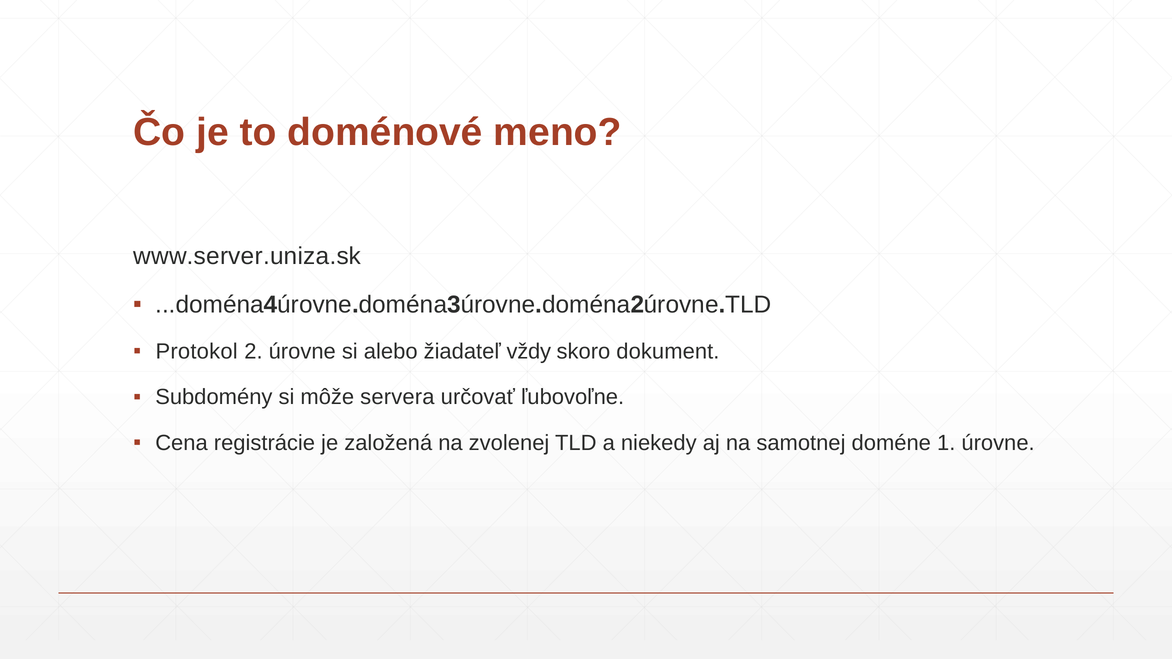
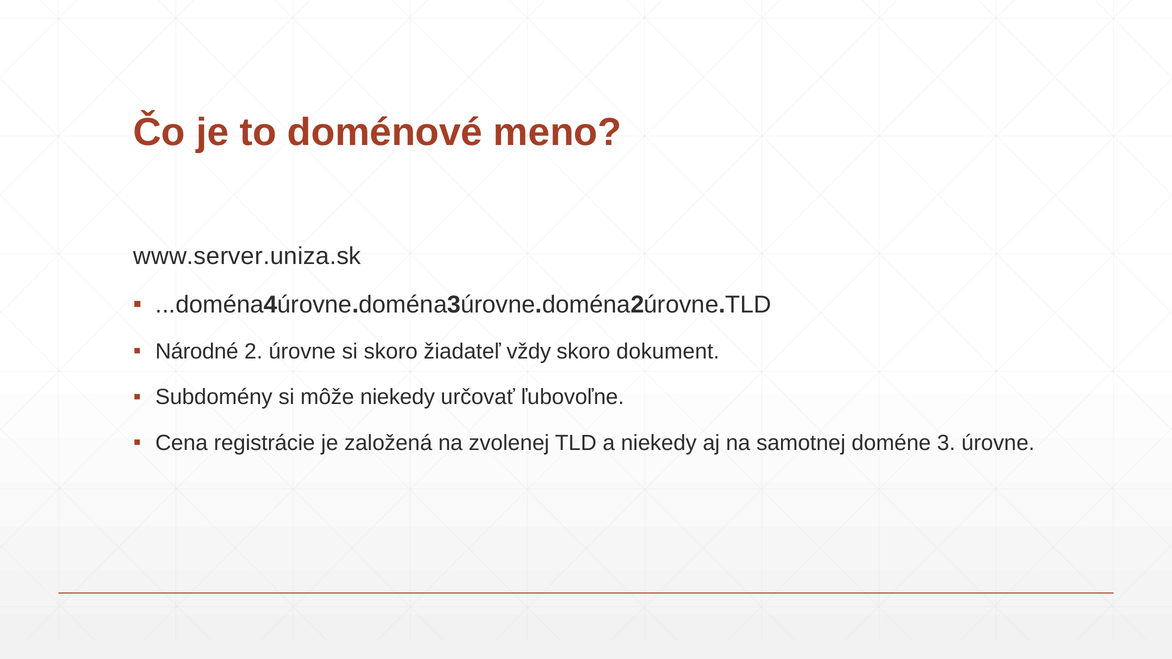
Protokol: Protokol -> Národné (197, 352)
si alebo: alebo -> skoro (391, 352)
môže servera: servera -> niekedy (398, 397)
1: 1 -> 3 (946, 443)
